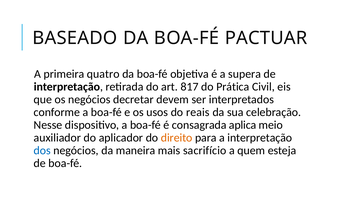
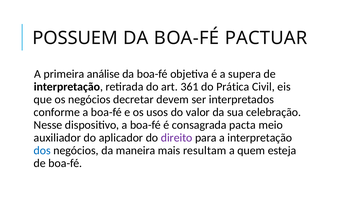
BASEADO: BASEADO -> POSSUEM (75, 38)
quatro: quatro -> análise (103, 74)
817: 817 -> 361 (190, 87)
reais: reais -> valor (198, 112)
aplica: aplica -> pacta (243, 125)
direito colour: orange -> purple (177, 138)
sacrifício: sacrifício -> resultam (205, 151)
